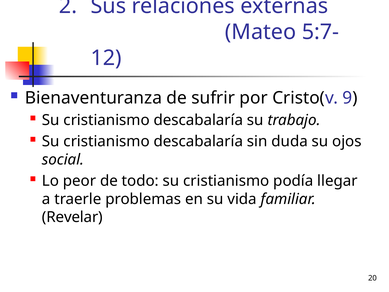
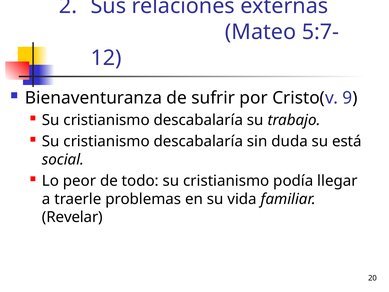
ojos: ojos -> está (347, 141)
